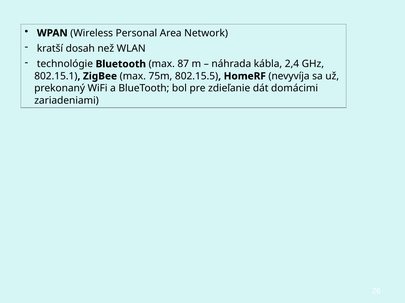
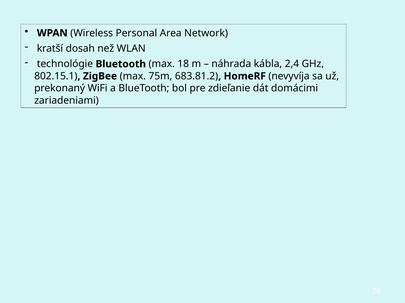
87: 87 -> 18 (183, 64)
802.15.5: 802.15.5 -> 683.81.2 (197, 76)
